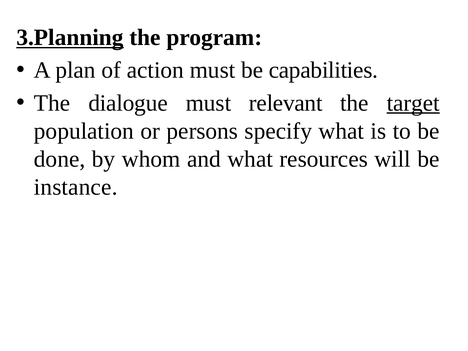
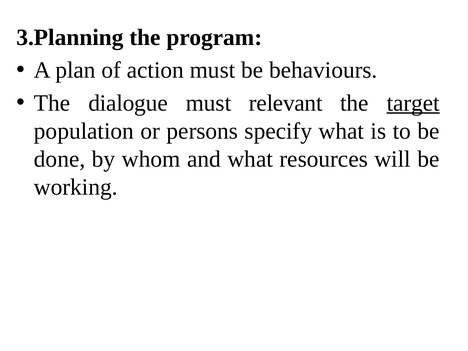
3.Planning underline: present -> none (70, 38)
capabilities: capabilities -> behaviours (323, 70)
instance: instance -> working (76, 187)
